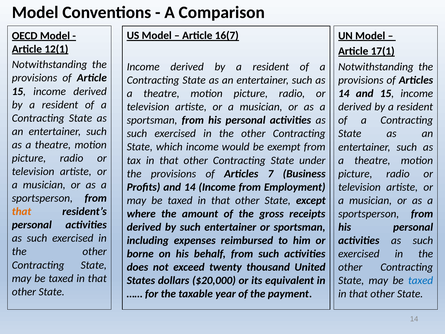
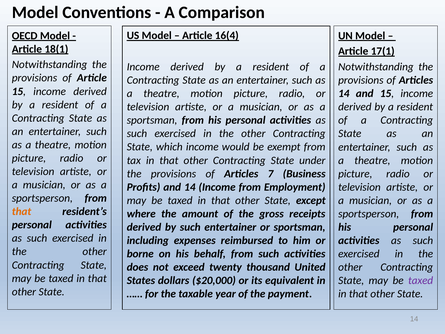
16(7: 16(7 -> 16(4 (227, 36)
12(1: 12(1 -> 18(1 (56, 49)
taxed colour: blue -> purple (421, 280)
